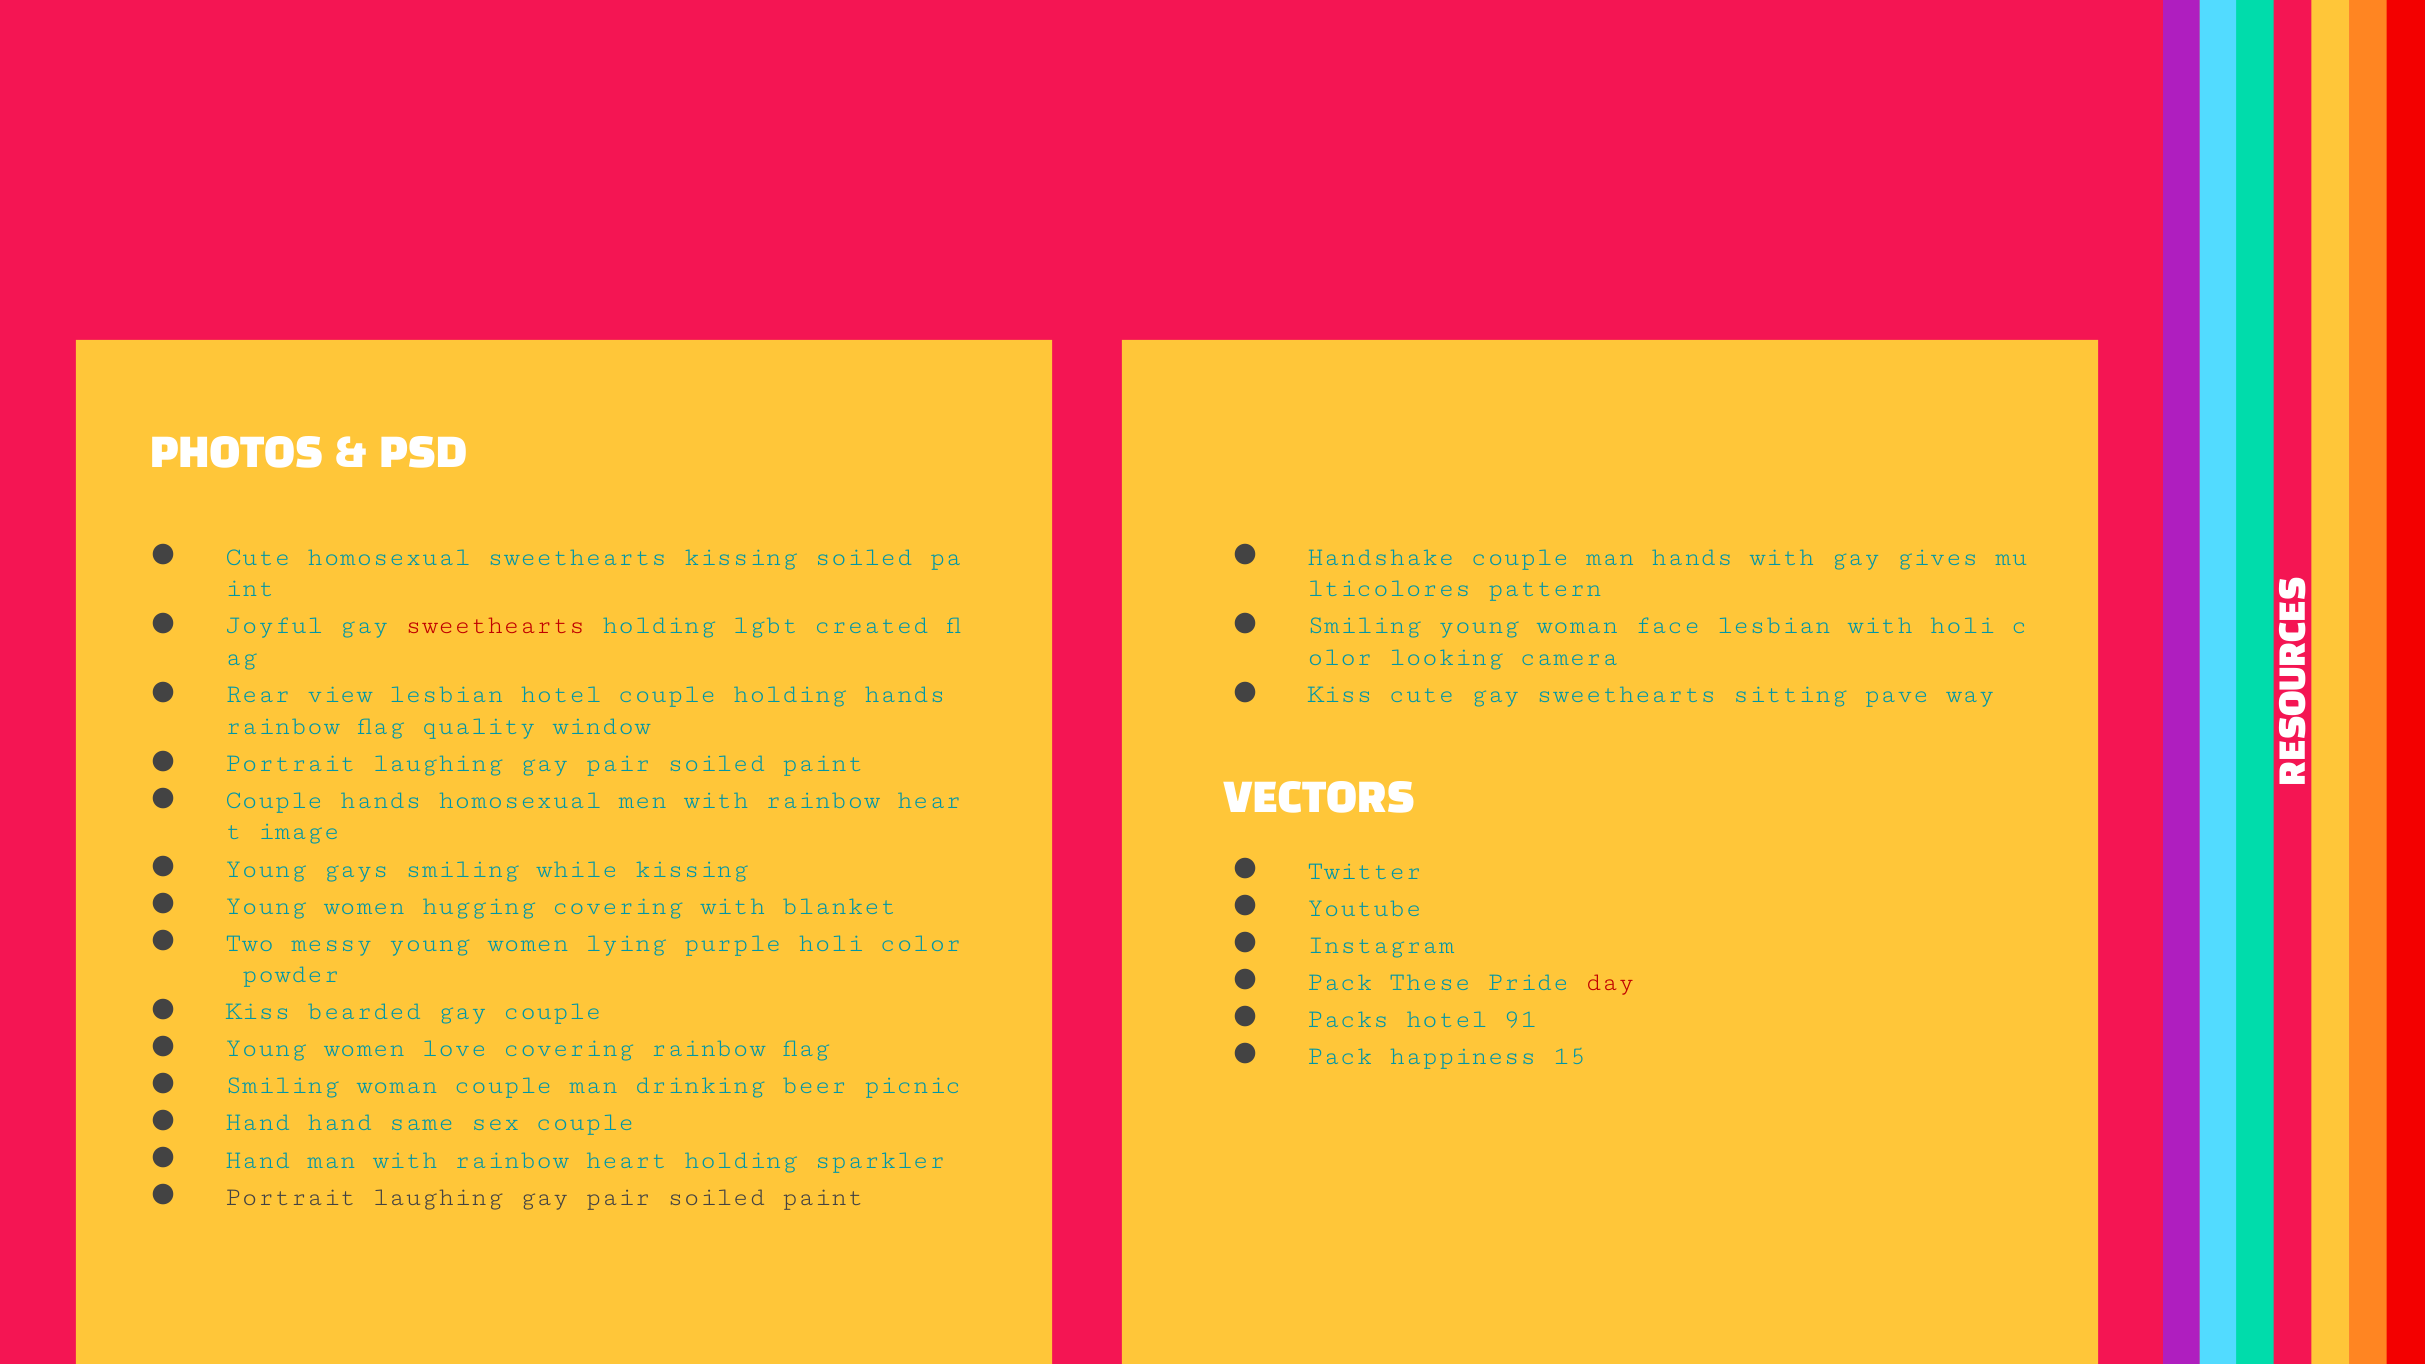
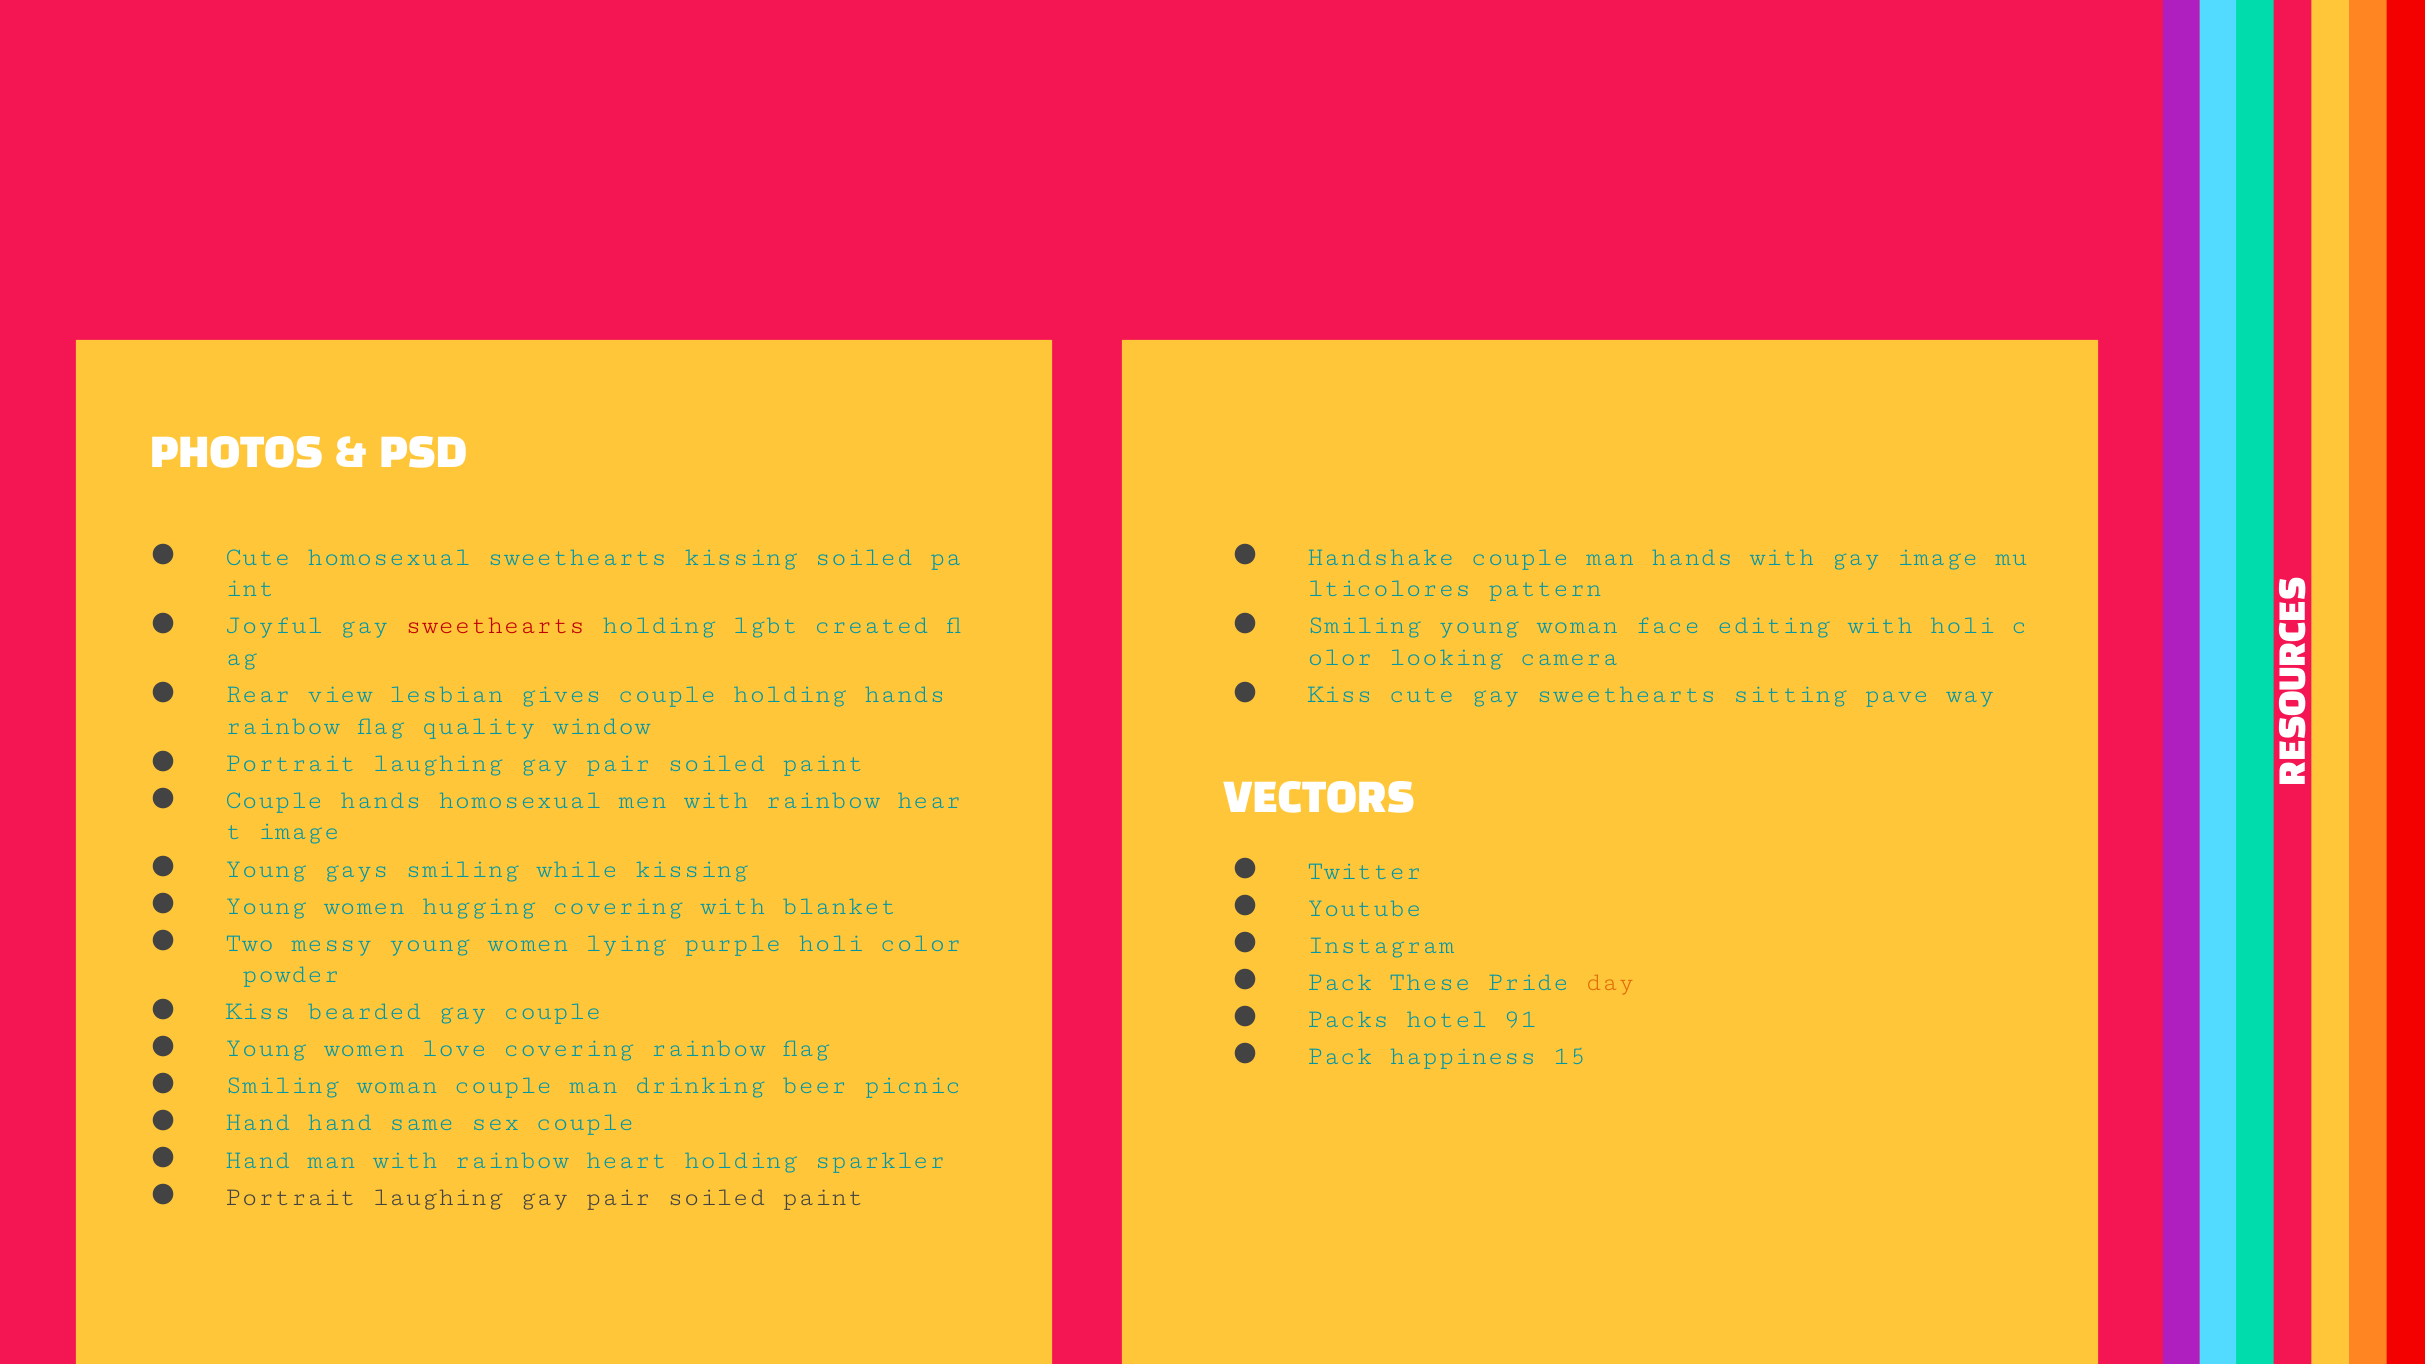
gay gives: gives -> image (1938, 556)
face lesbian: lesbian -> editing (1774, 625)
lesbian hotel: hotel -> gives (561, 694)
day colour: red -> orange (1610, 981)
